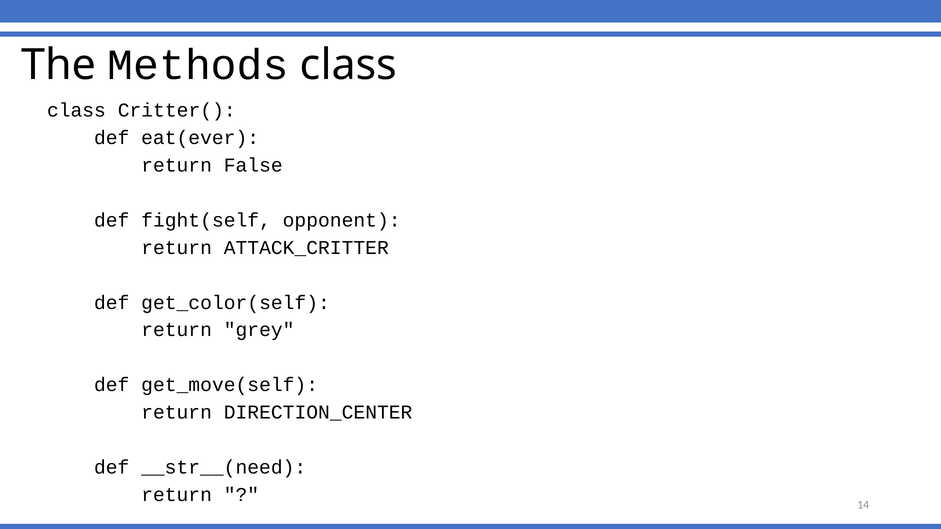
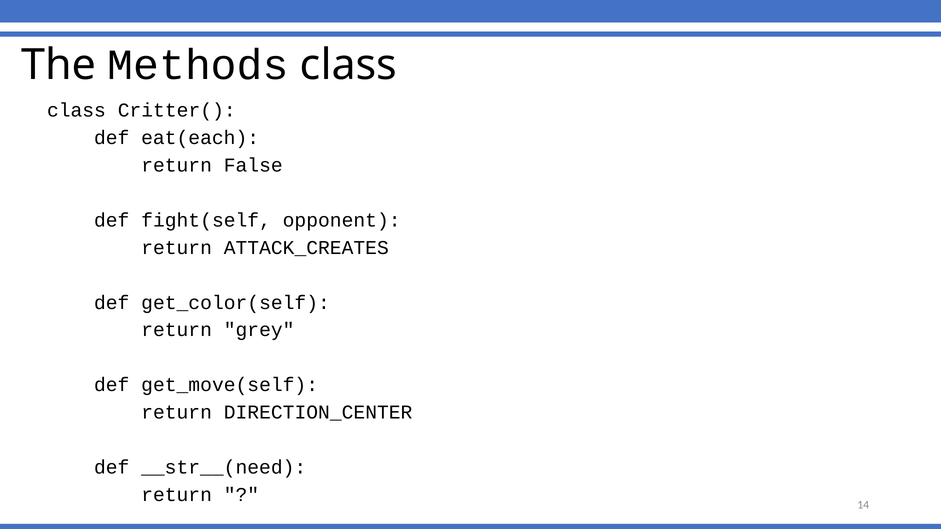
eat(ever: eat(ever -> eat(each (200, 138)
ATTACK_CRITTER: ATTACK_CRITTER -> ATTACK_CREATES (306, 248)
